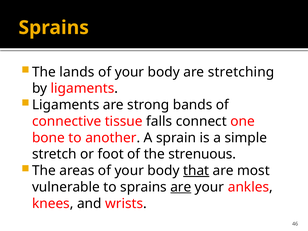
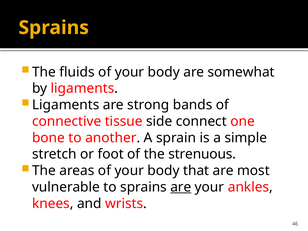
lands: lands -> fluids (77, 72)
stretching: stretching -> somewhat (241, 72)
falls: falls -> side (159, 121)
that underline: present -> none (196, 171)
